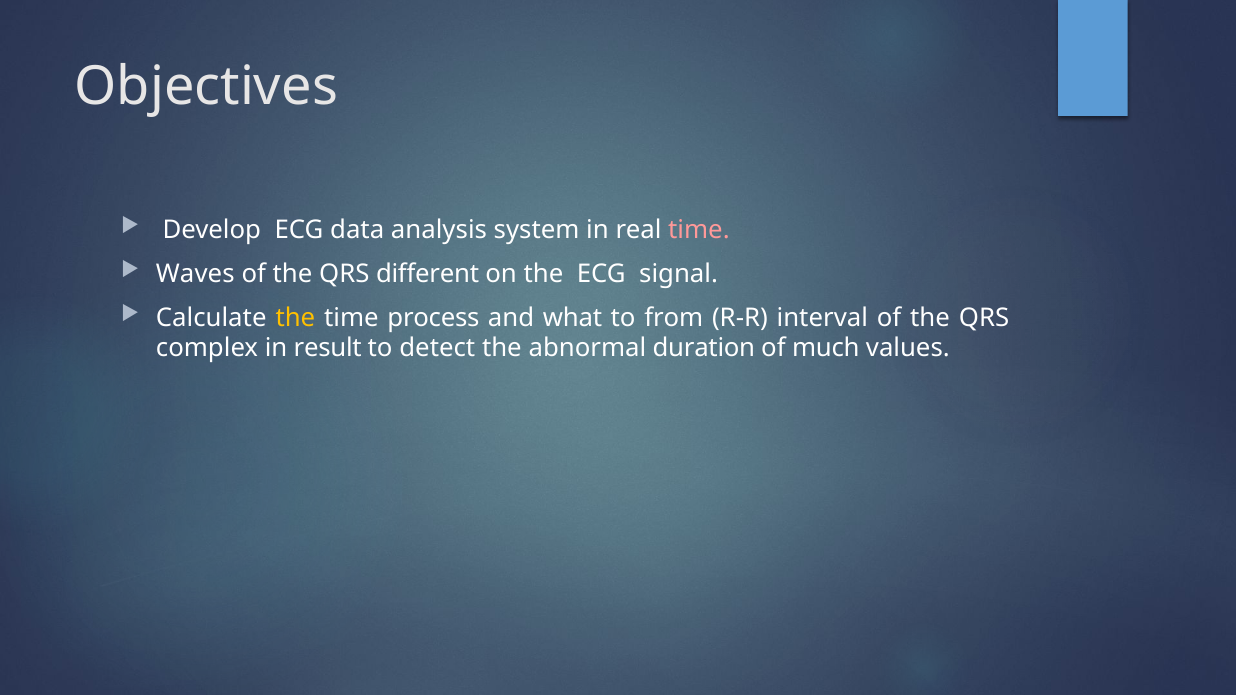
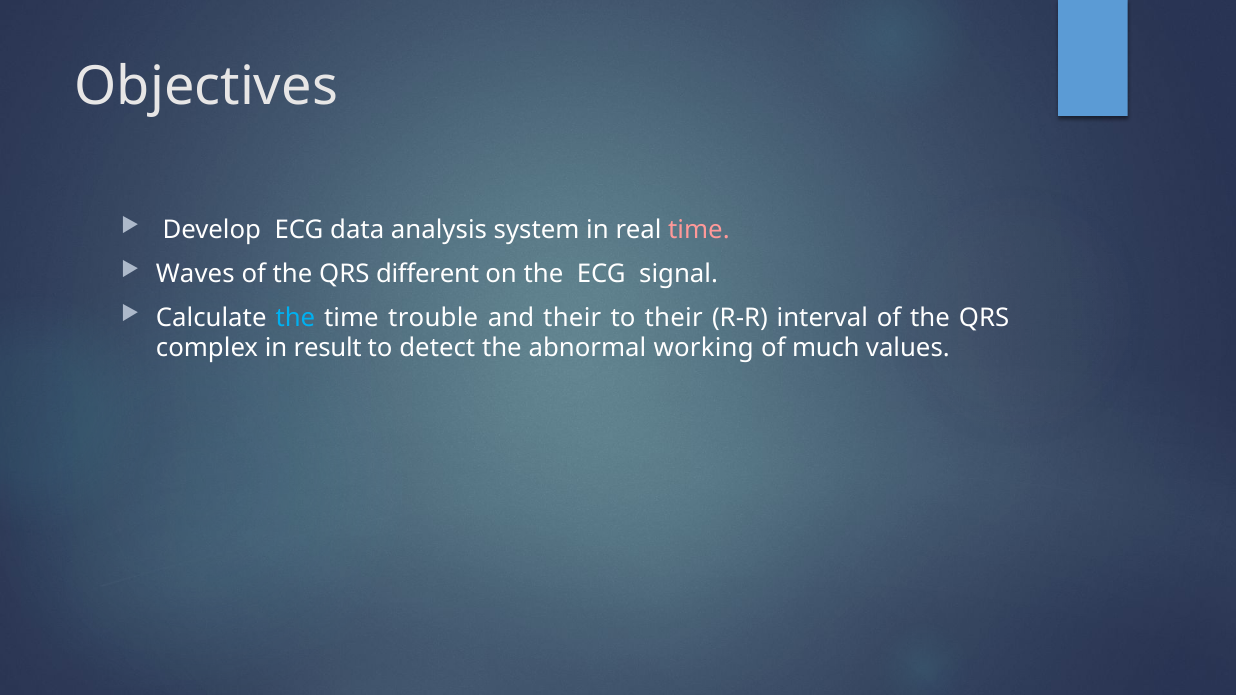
the colour: yellow -> light blue (295, 318)
process: process -> trouble (433, 318)
and what: what -> their (572, 318)
to from: from -> their (674, 318)
duration: duration -> working (704, 349)
